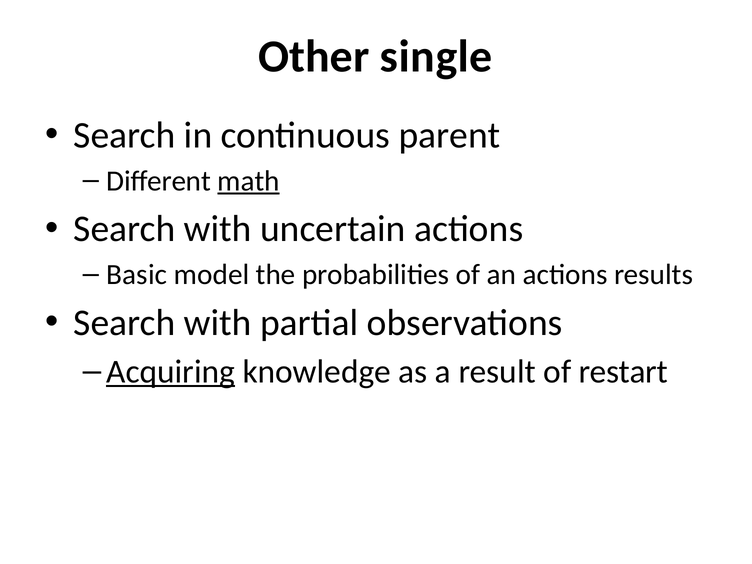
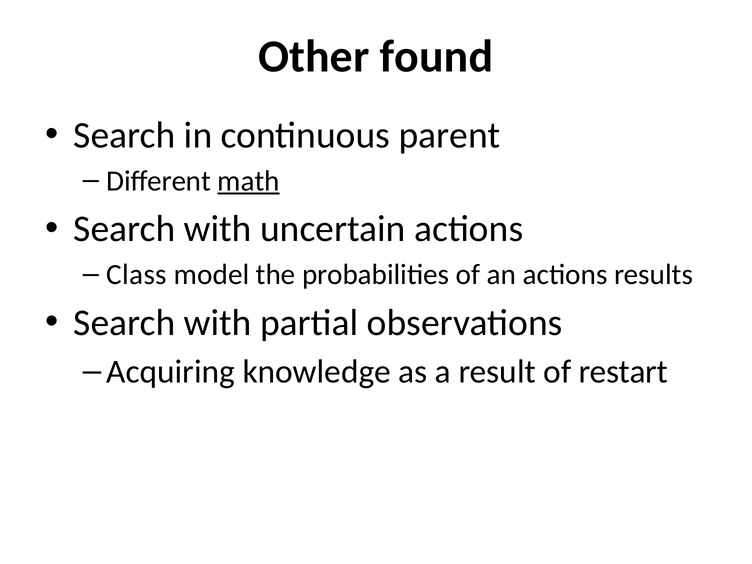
single: single -> found (436, 56)
Basic: Basic -> Class (137, 274)
Acquiring underline: present -> none (171, 372)
